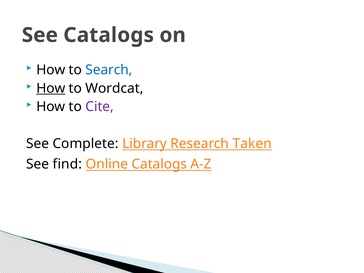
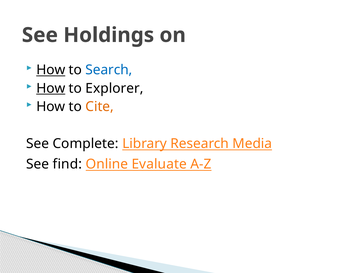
See Catalogs: Catalogs -> Holdings (109, 35)
How underline: none -> present (51, 70)
Wordcat: Wordcat -> Explorer (114, 88)
Cite colour: purple -> orange (100, 107)
Taken: Taken -> Media (252, 144)
Online Catalogs: Catalogs -> Evaluate (159, 164)
